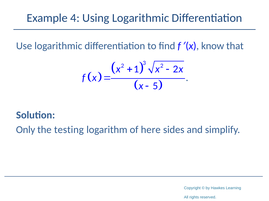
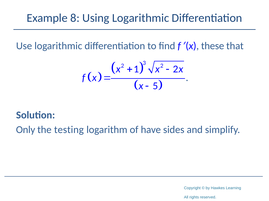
4: 4 -> 8 (75, 18)
know: know -> these (213, 46)
here: here -> have (151, 130)
